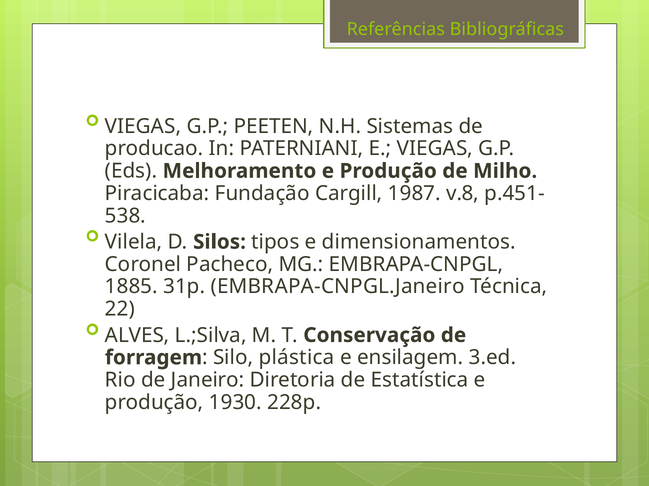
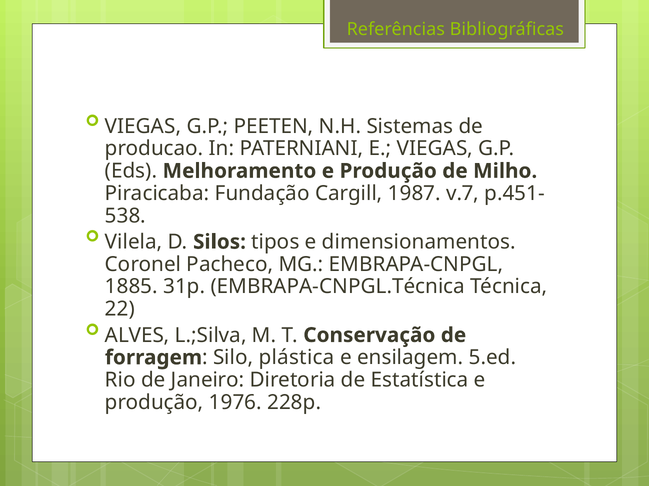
v.8: v.8 -> v.7 (463, 194)
EMBRAPA-CNPGL.Janeiro: EMBRAPA-CNPGL.Janeiro -> EMBRAPA-CNPGL.Técnica (338, 287)
3.ed: 3.ed -> 5.ed (492, 358)
1930: 1930 -> 1976 (235, 403)
